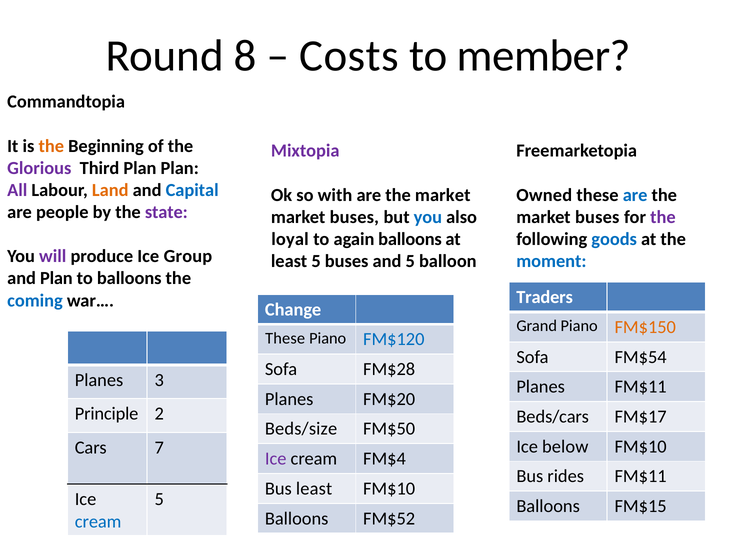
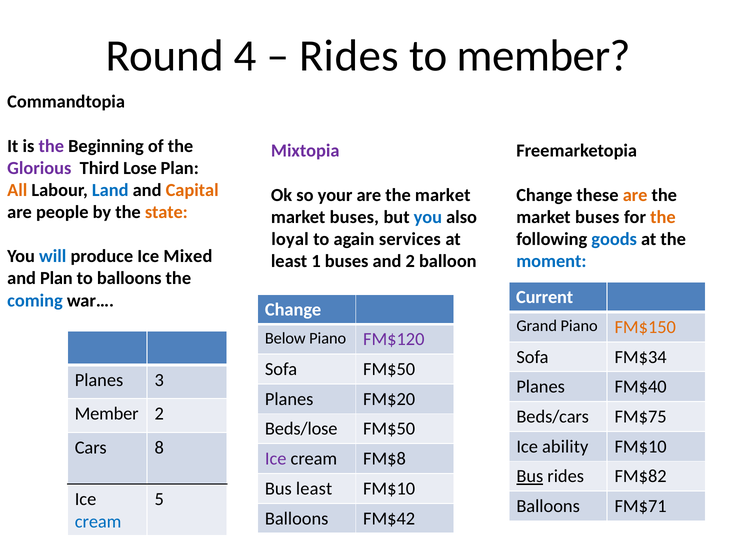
8: 8 -> 4 (245, 56)
Costs: Costs -> Rides (349, 56)
the colour: orange -> purple (51, 146)
Third Plan: Plan -> Lose (140, 168)
All colour: purple -> orange (17, 190)
Land colour: orange -> blue (110, 190)
Capital colour: blue -> orange (192, 190)
with: with -> your (335, 195)
Owned: Owned -> Change (544, 195)
are colour: blue -> orange (635, 195)
state colour: purple -> orange (166, 212)
the colour: purple -> orange (663, 217)
again balloons: balloons -> services (410, 239)
will colour: purple -> blue (53, 256)
Group: Group -> Mixed (188, 256)
least 5: 5 -> 1 (316, 261)
and 5: 5 -> 2 (410, 261)
Traders: Traders -> Current (545, 297)
These: These -> Below (285, 338)
FM$120 colour: blue -> purple (394, 339)
FM$54: FM$54 -> FM$34 (641, 357)
Sofa FM$28: FM$28 -> FM$50 (389, 369)
Planes FM$11: FM$11 -> FM$40 (641, 387)
Principle: Principle -> Member (107, 414)
FM$17: FM$17 -> FM$75 (641, 417)
Beds/size: Beds/size -> Beds/lose (301, 429)
below: below -> ability (565, 447)
7: 7 -> 8 (159, 448)
FM$4: FM$4 -> FM$8 (384, 459)
Bus underline: none -> present (530, 476)
rides FM$11: FM$11 -> FM$82 (641, 476)
FM$15: FM$15 -> FM$71 (641, 506)
FM$52: FM$52 -> FM$42 (389, 518)
